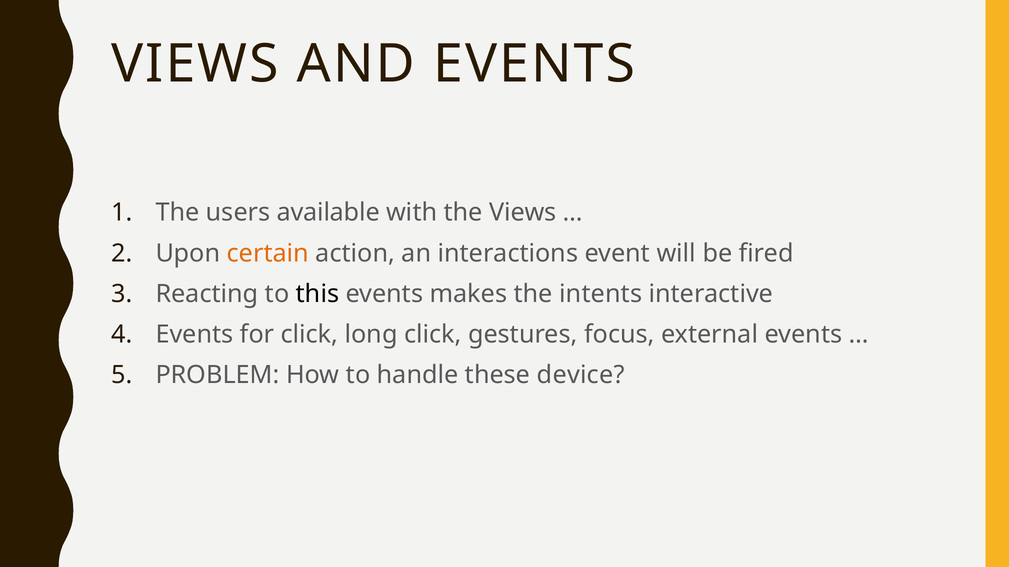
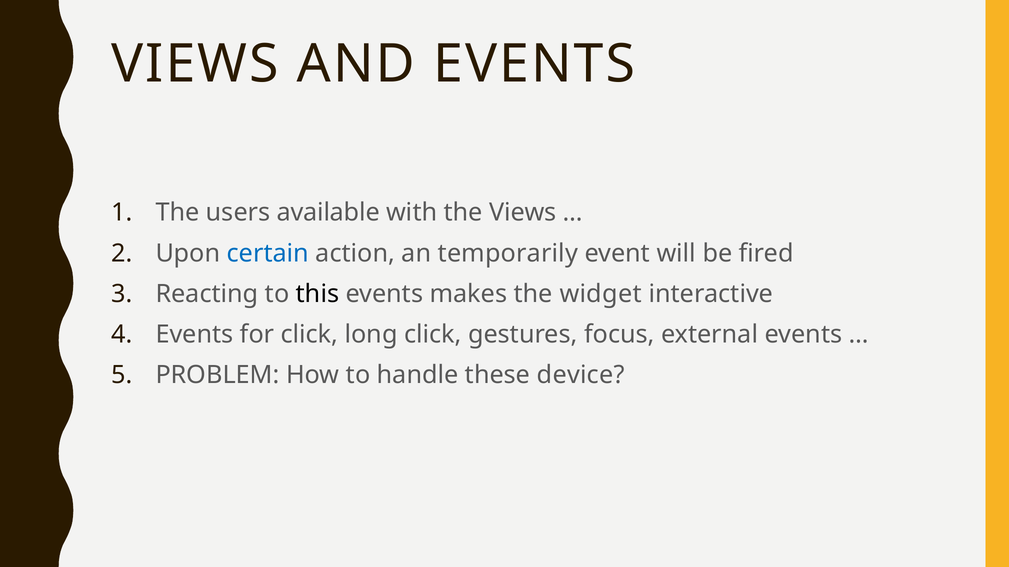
certain colour: orange -> blue (268, 254)
interactions: interactions -> temporarily (508, 254)
intents: intents -> widget (601, 294)
